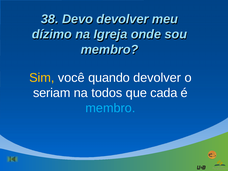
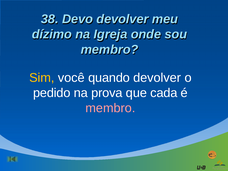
seriam: seriam -> pedido (52, 93)
todos: todos -> prova (107, 93)
membro colour: light blue -> pink (110, 108)
